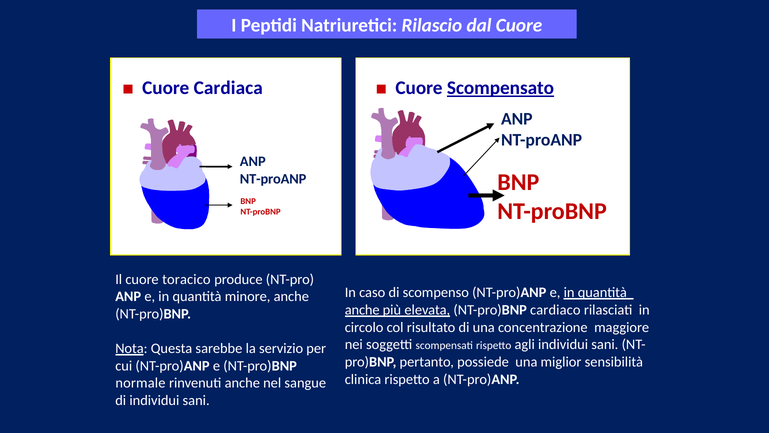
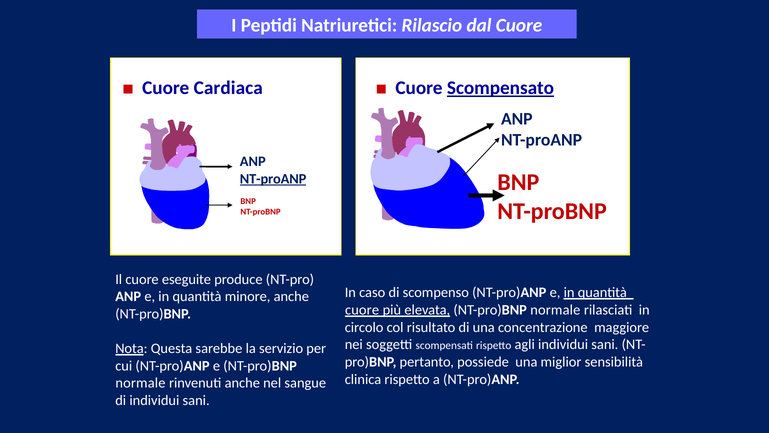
NT-proANP underline: none -> present (273, 179)
toracico: toracico -> eseguite (186, 279)
anche: anche -> cuore (362, 310)
elevata NT-pro)BNP cardiaco: cardiaco -> normale (555, 310)
